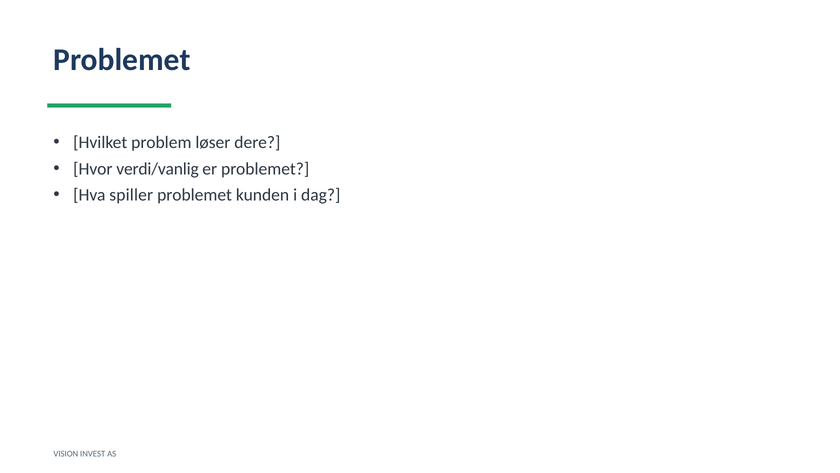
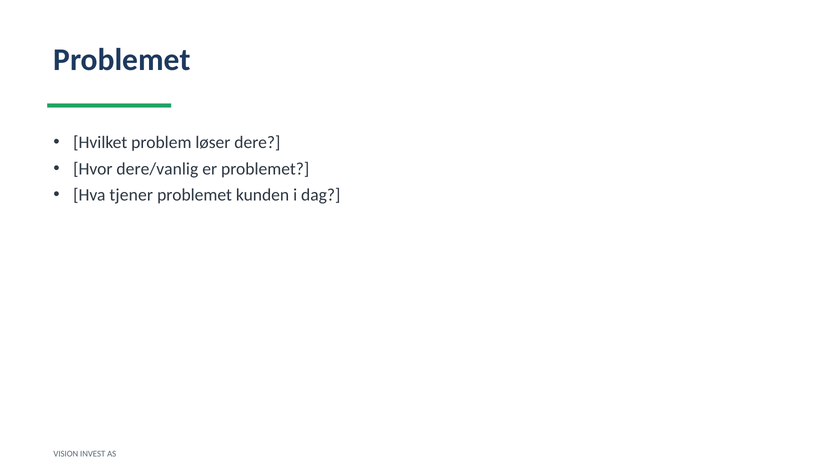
verdi/vanlig: verdi/vanlig -> dere/vanlig (157, 169)
spiller: spiller -> tjener (131, 195)
